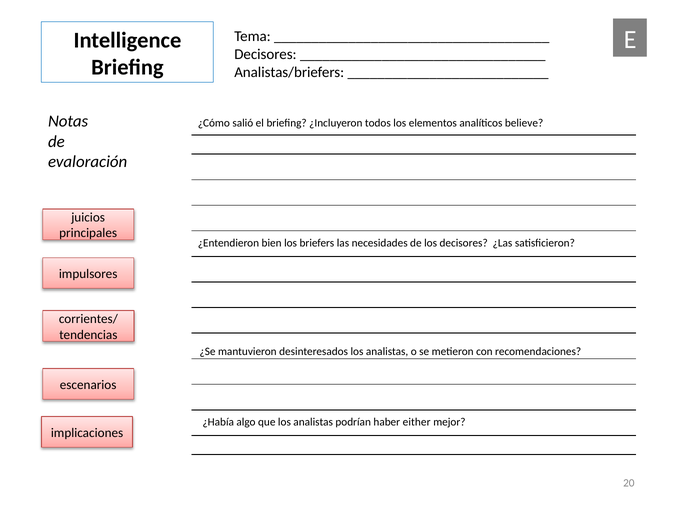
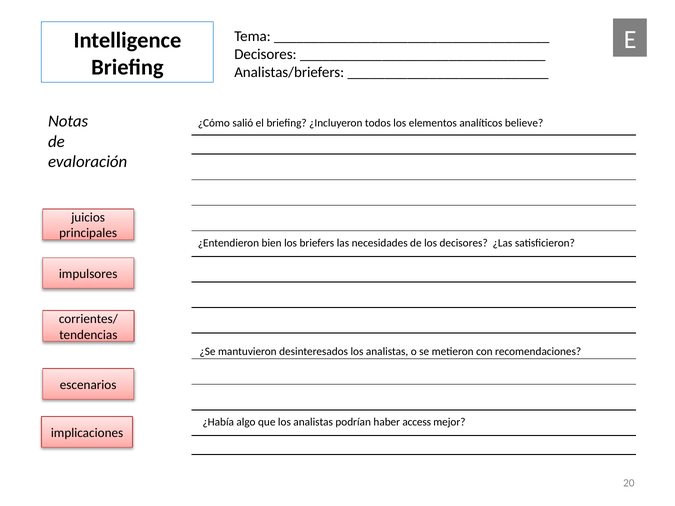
either: either -> access (417, 422)
